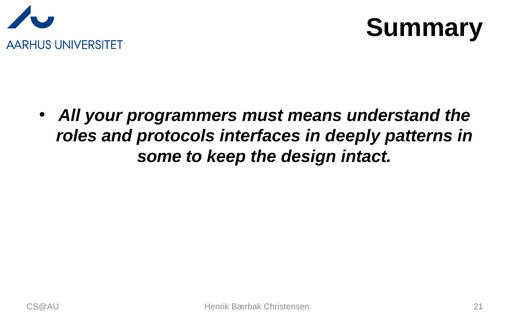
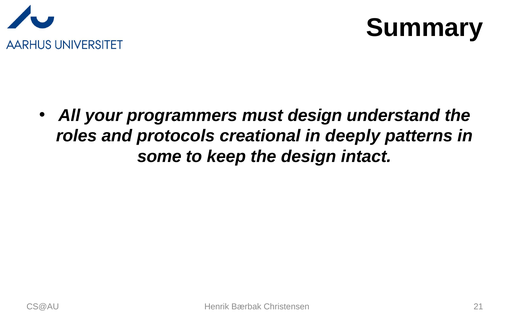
must means: means -> design (315, 116)
interfaces: interfaces -> creational (260, 136)
